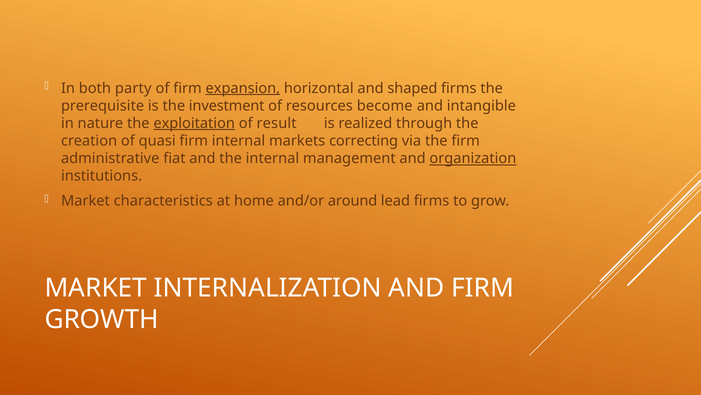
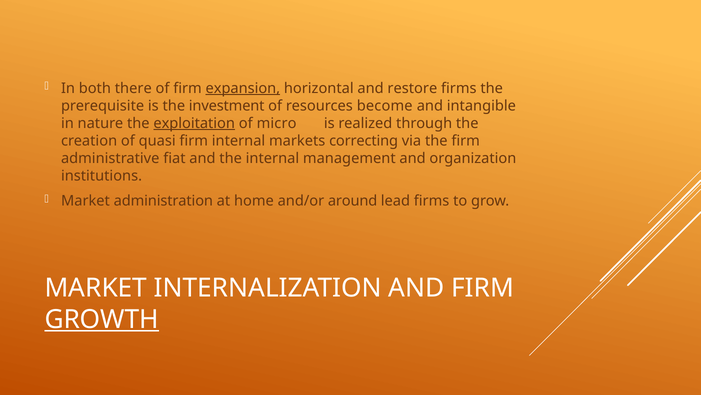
party: party -> there (133, 88)
shaped: shaped -> restore (412, 88)
result: result -> micro (277, 123)
organization underline: present -> none (473, 158)
characteristics: characteristics -> administration (163, 201)
GROWTH underline: none -> present (102, 319)
